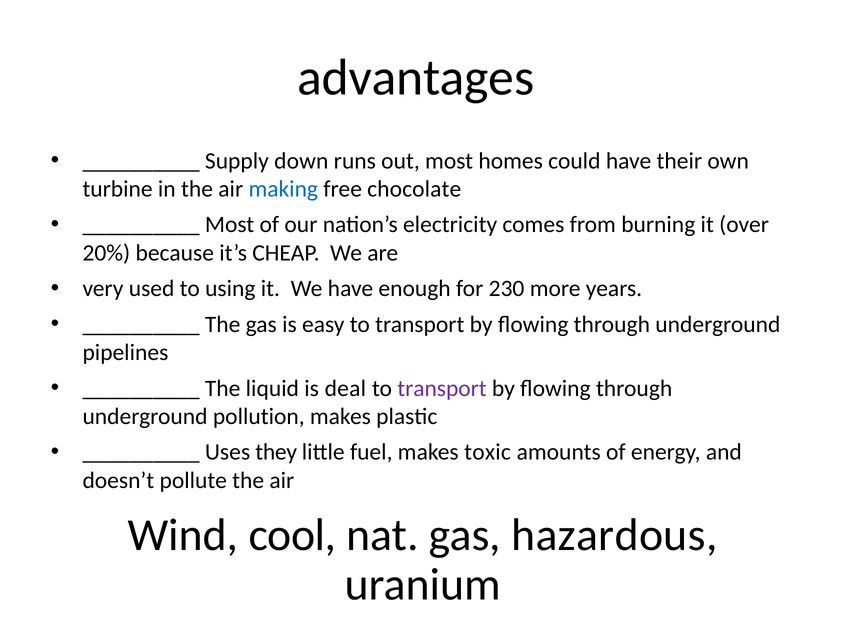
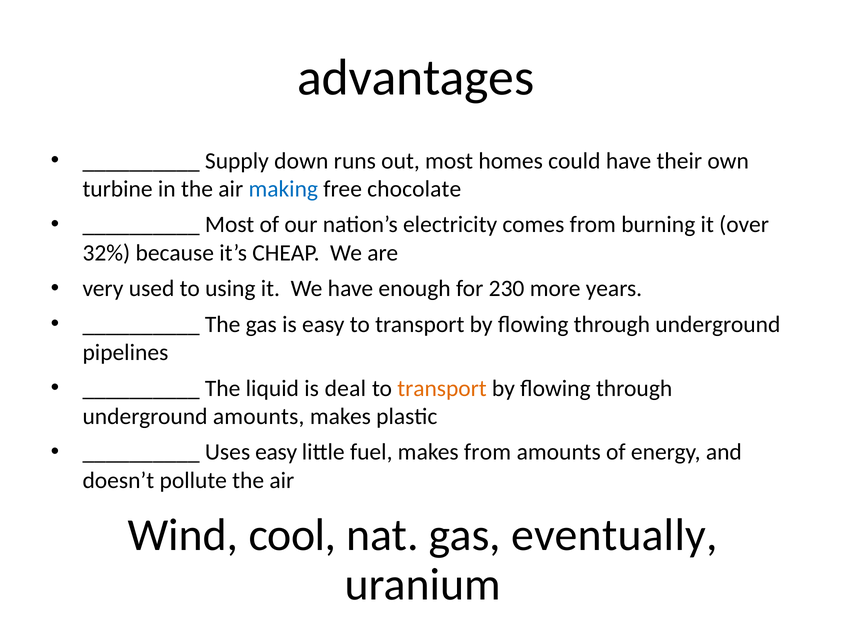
20%: 20% -> 32% (106, 253)
transport colour: purple -> orange (442, 389)
underground pollution: pollution -> amounts (259, 417)
Uses they: they -> easy (276, 453)
makes toxic: toxic -> from (488, 453)
hazardous: hazardous -> eventually (614, 535)
